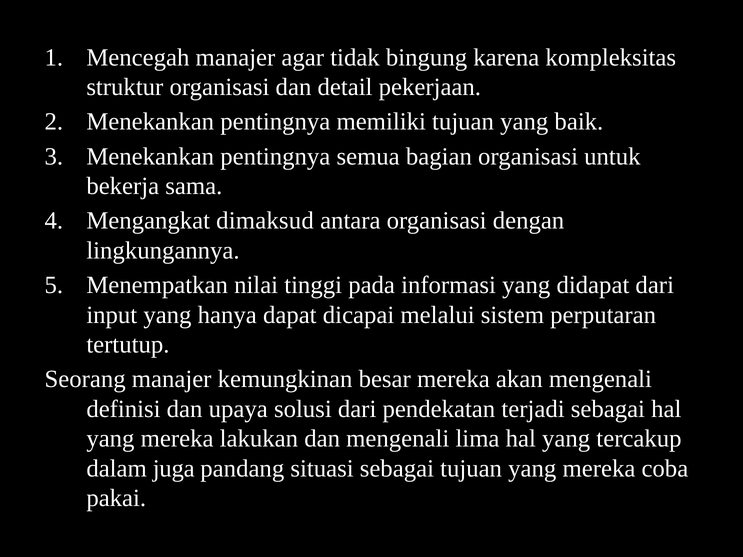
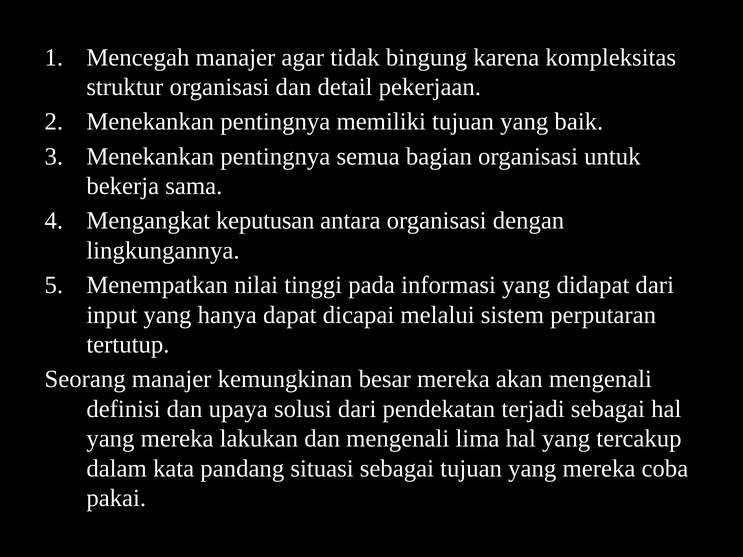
dimaksud: dimaksud -> keputusan (265, 221)
juga: juga -> kata (174, 469)
